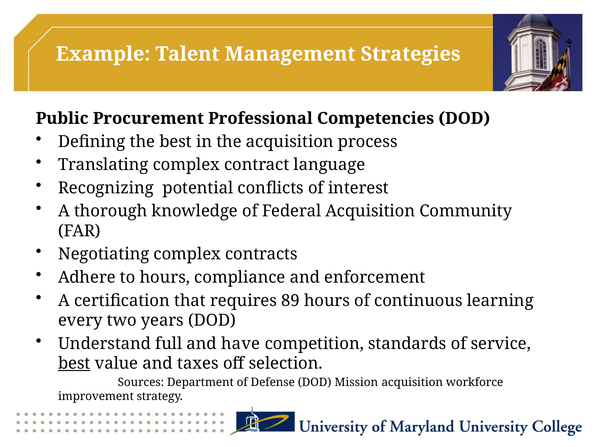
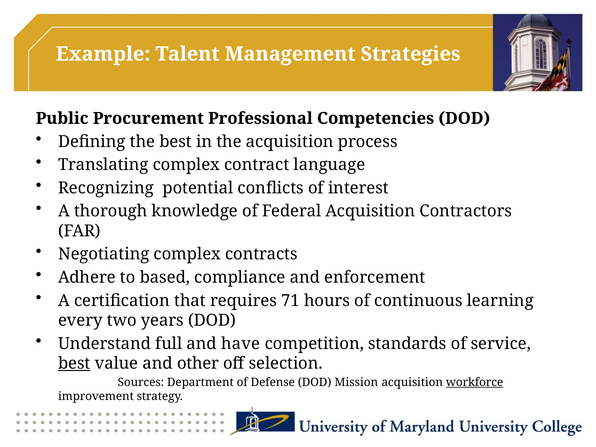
Community: Community -> Contractors (466, 211)
to hours: hours -> based (165, 277)
89: 89 -> 71 (290, 301)
taxes: taxes -> other (198, 363)
workforce underline: none -> present (475, 382)
